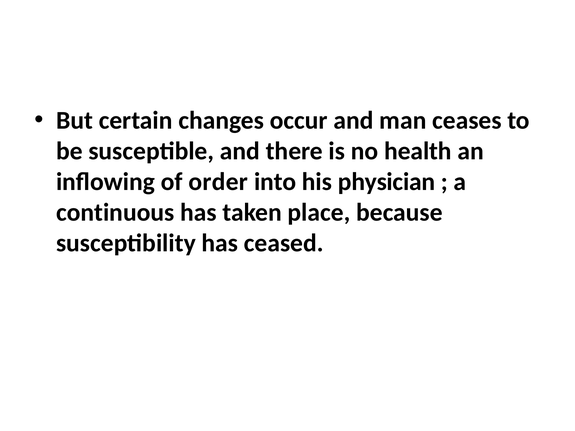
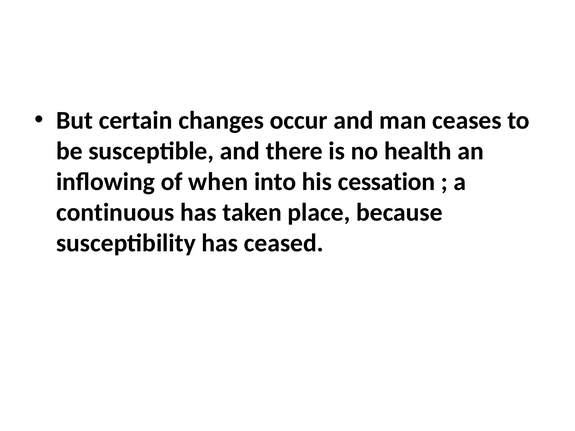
order: order -> when (218, 182)
physician: physician -> cessation (387, 182)
